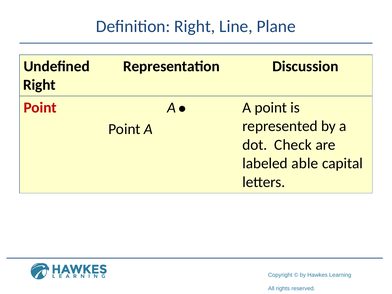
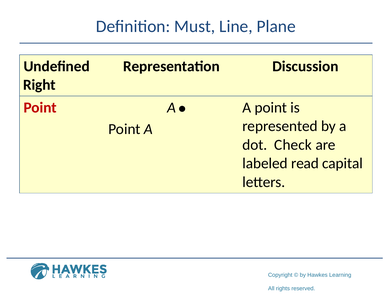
Definition Right: Right -> Must (195, 26)
able: able -> read (305, 163)
